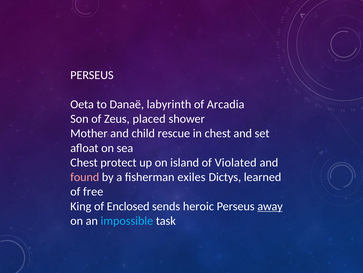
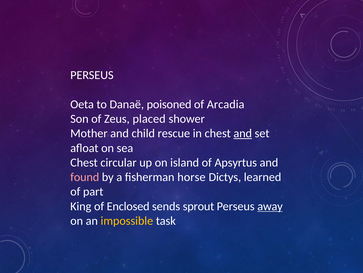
labyrinth: labyrinth -> poisoned (169, 104)
and underline: none -> present (243, 133)
protect: protect -> circular (119, 162)
Violated: Violated -> Apsyrtus (236, 162)
exiles: exiles -> horse (191, 177)
free: free -> part (93, 191)
heroic: heroic -> sprout (199, 206)
impossible colour: light blue -> yellow (127, 220)
